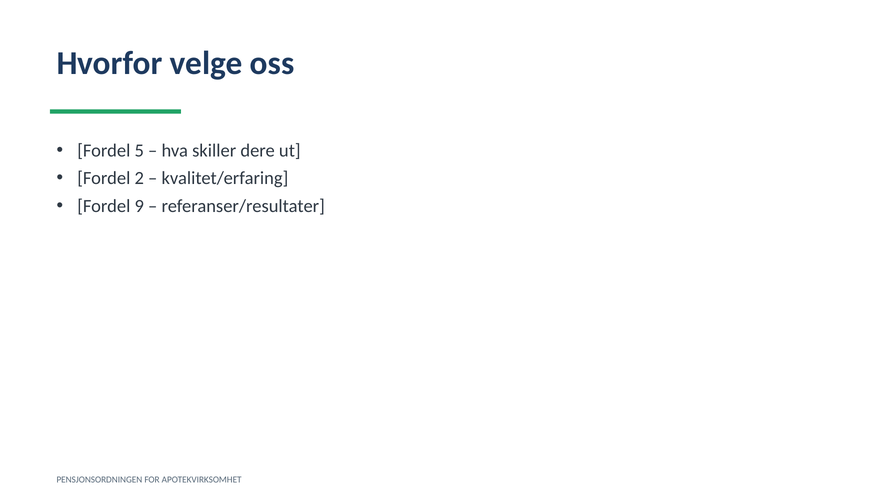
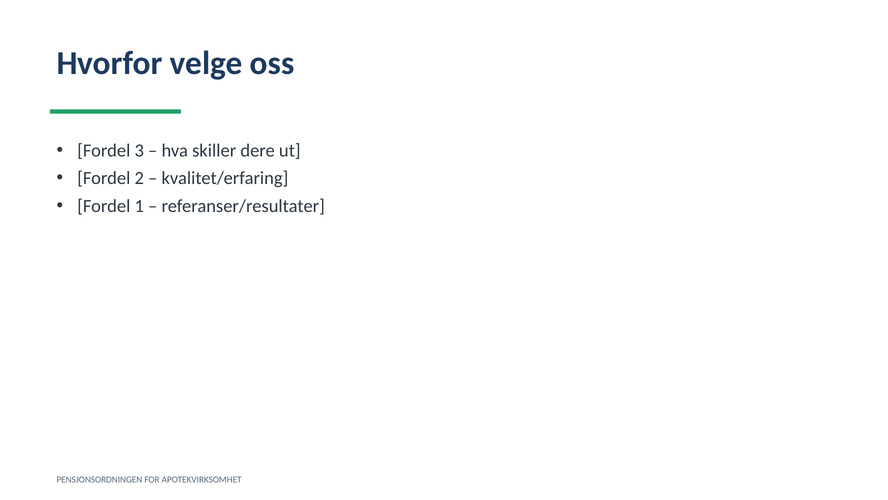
5: 5 -> 3 (139, 150)
9: 9 -> 1 (139, 206)
